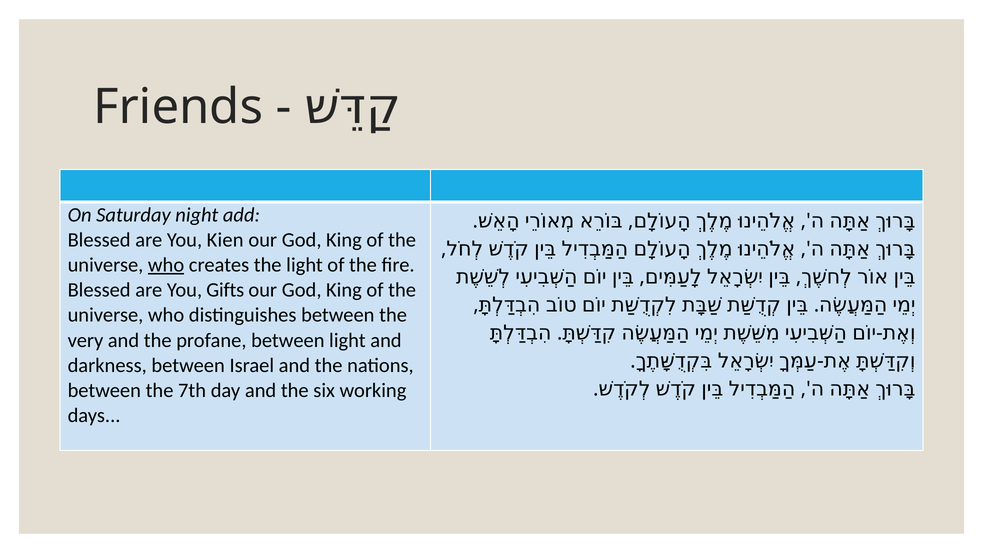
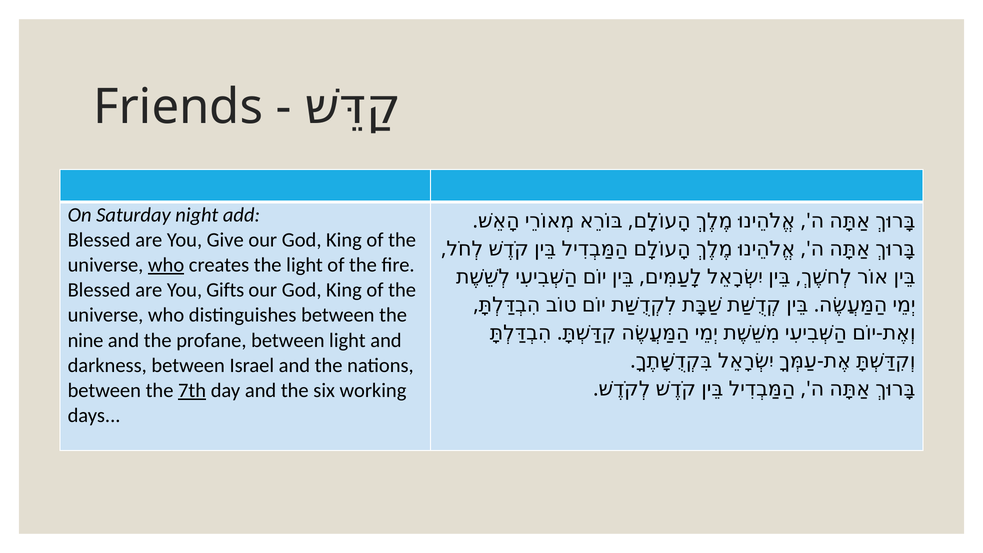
Kien: Kien -> Give (225, 240)
very: very -> nine (86, 340)
7th underline: none -> present (192, 390)
